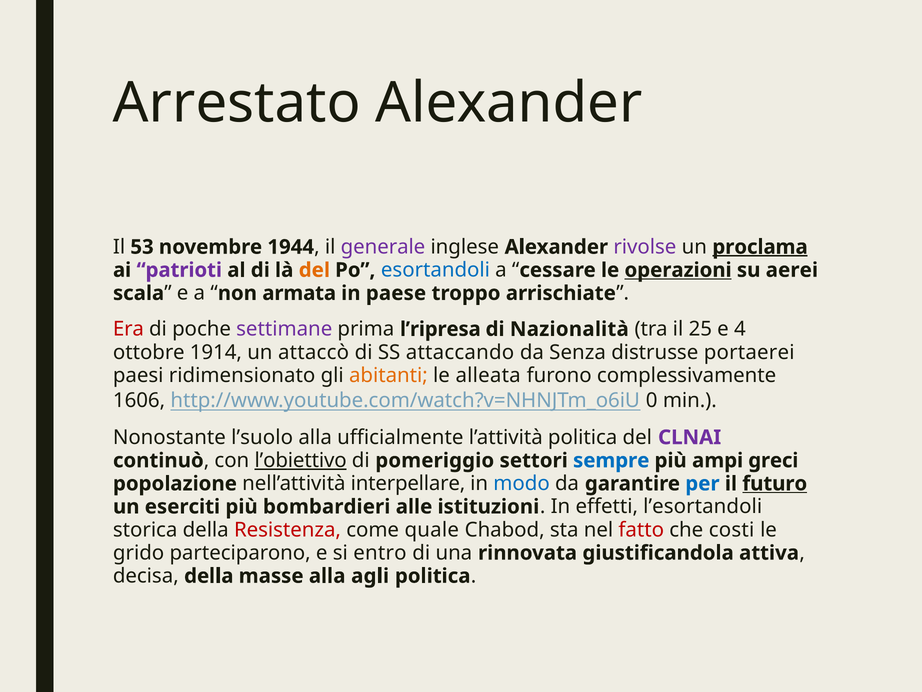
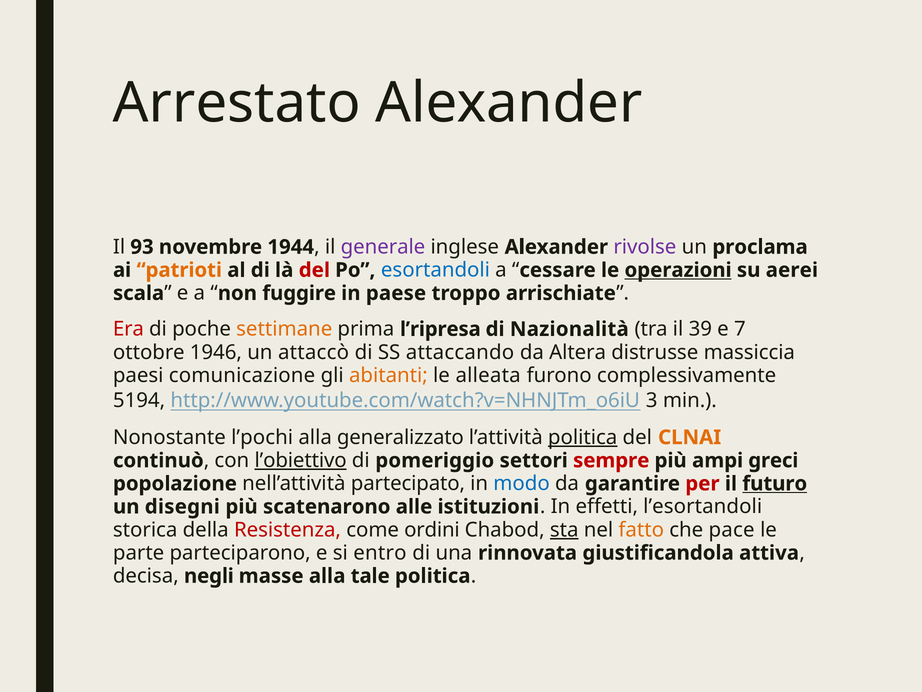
53: 53 -> 93 (142, 247)
proclama underline: present -> none (760, 247)
patrioti colour: purple -> orange (179, 270)
del colour: orange -> red (314, 270)
armata: armata -> fuggire (299, 293)
settimane colour: purple -> orange (284, 329)
25: 25 -> 39 (700, 329)
4: 4 -> 7 (740, 329)
1914: 1914 -> 1946 (216, 352)
Senza: Senza -> Altera (578, 352)
portaerei: portaerei -> massiccia (749, 352)
ridimensionato: ridimensionato -> comunicazione (242, 375)
1606: 1606 -> 5194 (139, 400)
0: 0 -> 3 (652, 400)
l’suolo: l’suolo -> l’pochi (262, 437)
ufficialmente: ufficialmente -> generalizzato (400, 437)
politica underline: none -> present (583, 437)
CLNAI colour: purple -> orange (690, 437)
sempre colour: blue -> red (611, 460)
interpellare: interpellare -> partecipato (408, 483)
per colour: blue -> red (702, 483)
eserciti: eserciti -> disegni (182, 506)
bombardieri: bombardieri -> scatenarono (327, 506)
quale: quale -> ordini (432, 529)
sta underline: none -> present (564, 529)
fatto colour: red -> orange (641, 529)
costi: costi -> pace (732, 529)
grido: grido -> parte (139, 553)
decisa della: della -> negli (209, 576)
agli: agli -> tale (370, 576)
